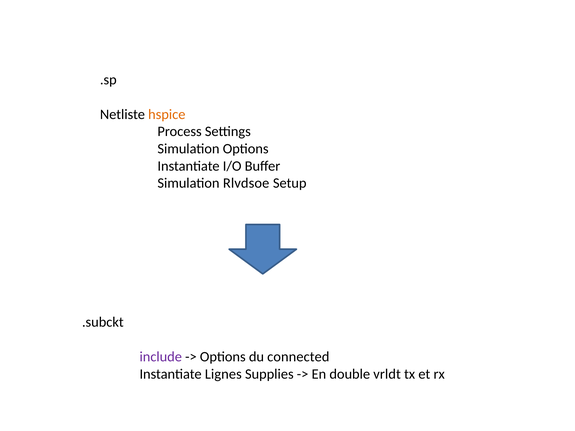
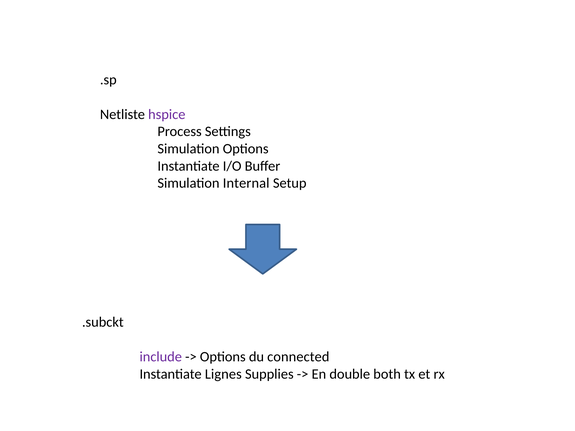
hspice colour: orange -> purple (167, 114)
Rlvdsoe: Rlvdsoe -> Internal (246, 183)
vrldt: vrldt -> both (387, 374)
